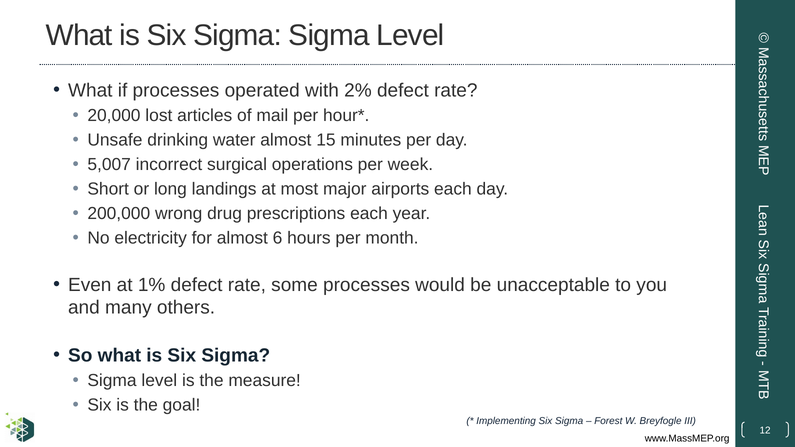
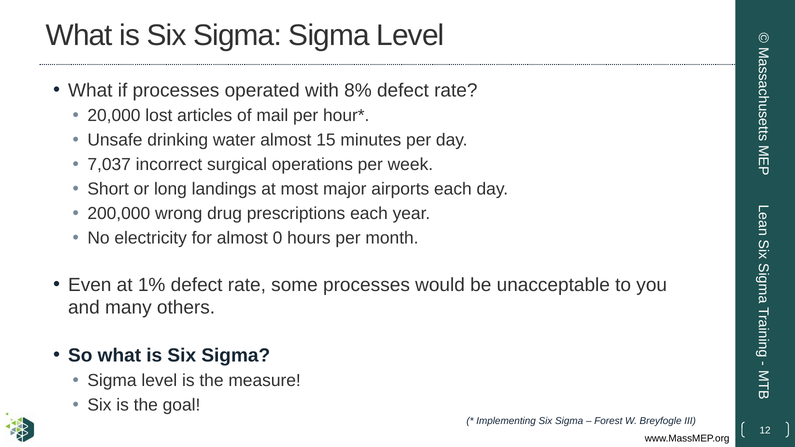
2%: 2% -> 8% (358, 90)
5,007: 5,007 -> 7,037 (109, 165)
6: 6 -> 0 (278, 238)
